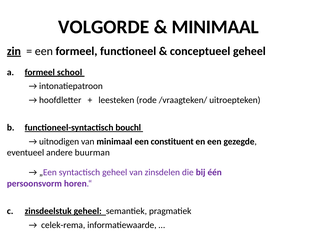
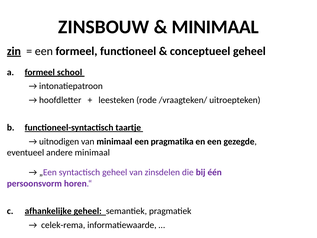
VOLGORDE: VOLGORDE -> ZINSBOUW (104, 27)
bouchl: bouchl -> taartje (128, 128)
constituent: constituent -> pragmatika (172, 141)
andere buurman: buurman -> minimaal (92, 152)
zinsdeelstuk: zinsdeelstuk -> afhankelijke (48, 211)
